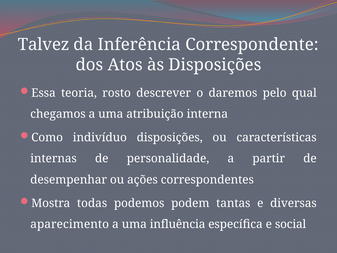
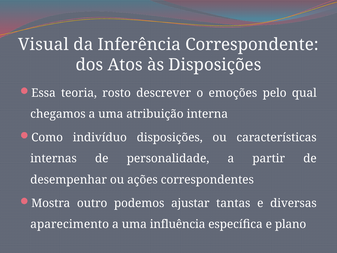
Talvez: Talvez -> Visual (44, 45)
daremos: daremos -> emoções (233, 93)
todas: todas -> outro (92, 203)
podem: podem -> ajustar (190, 203)
social: social -> plano (291, 224)
